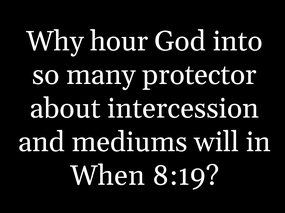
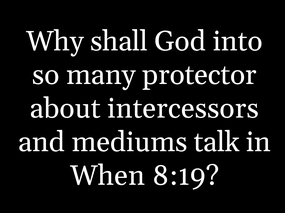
hour: hour -> shall (119, 41)
intercession: intercession -> intercessors (183, 109)
will: will -> talk (217, 143)
